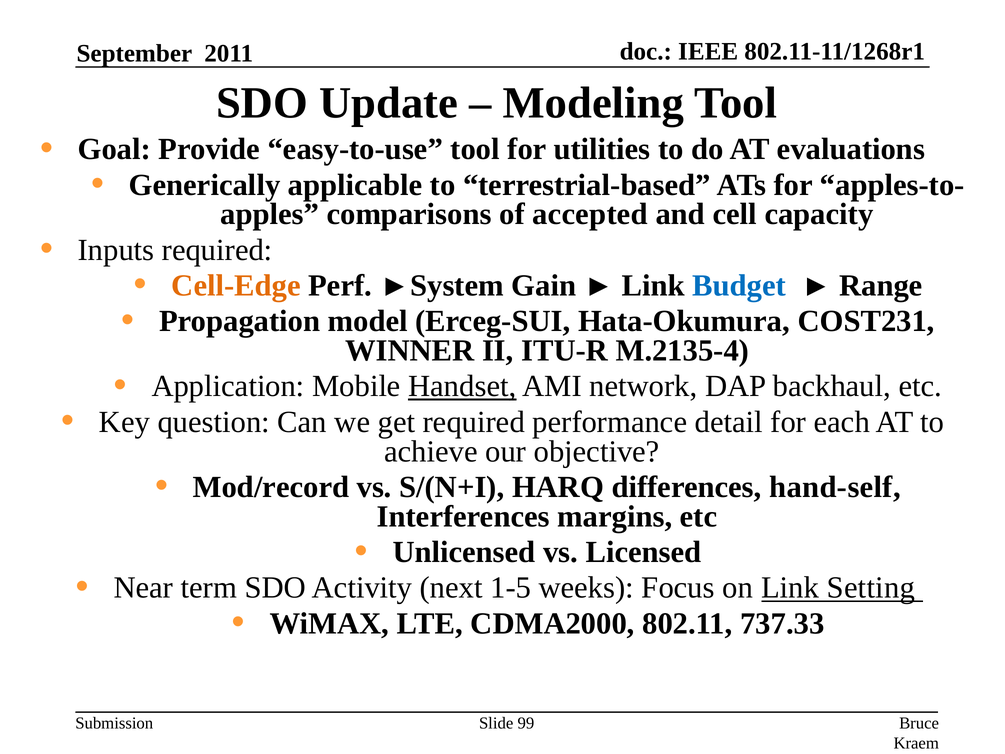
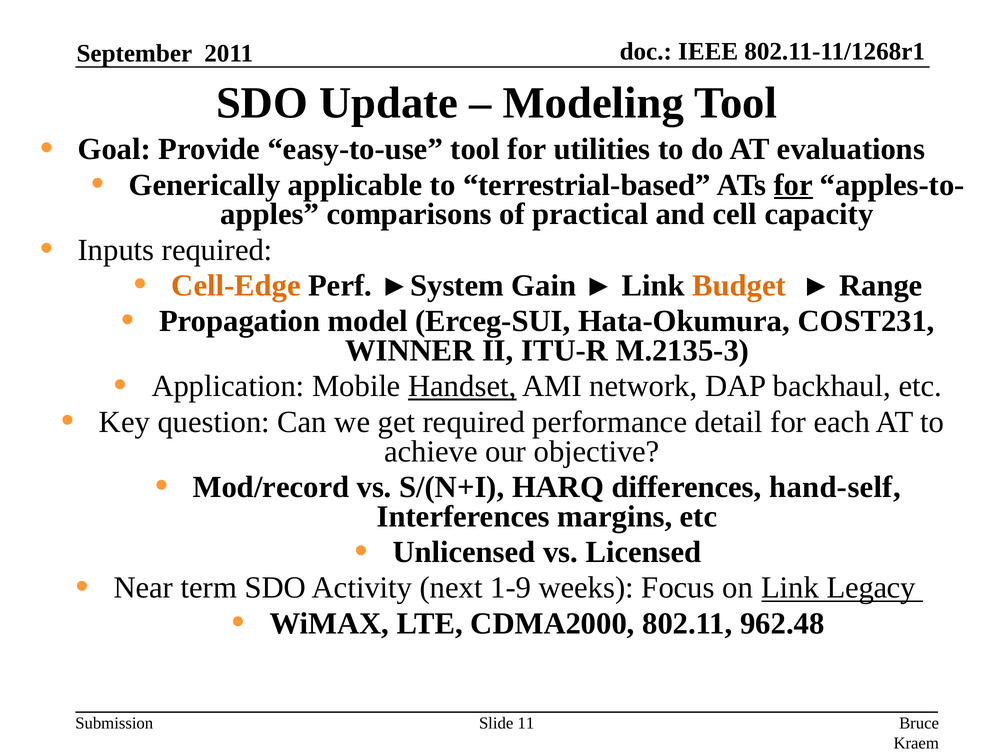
for underline: none -> present (793, 185)
accepted: accepted -> practical (590, 214)
Budget colour: blue -> orange (739, 286)
M.2135-4: M.2135-4 -> M.2135-3 (682, 351)
1-5: 1-5 -> 1-9 (511, 588)
Setting: Setting -> Legacy (871, 588)
737.33: 737.33 -> 962.48 (782, 623)
99: 99 -> 11 (526, 723)
